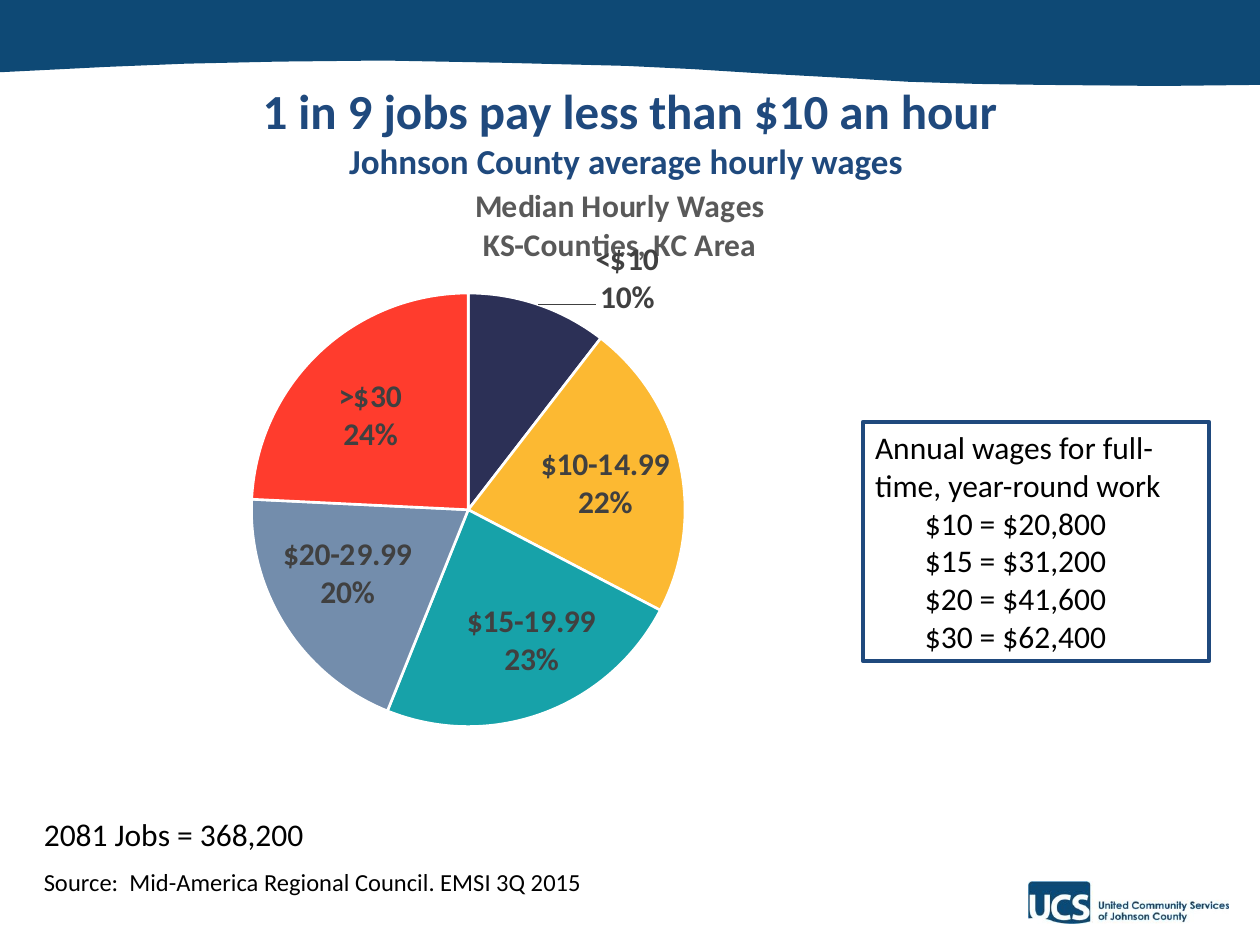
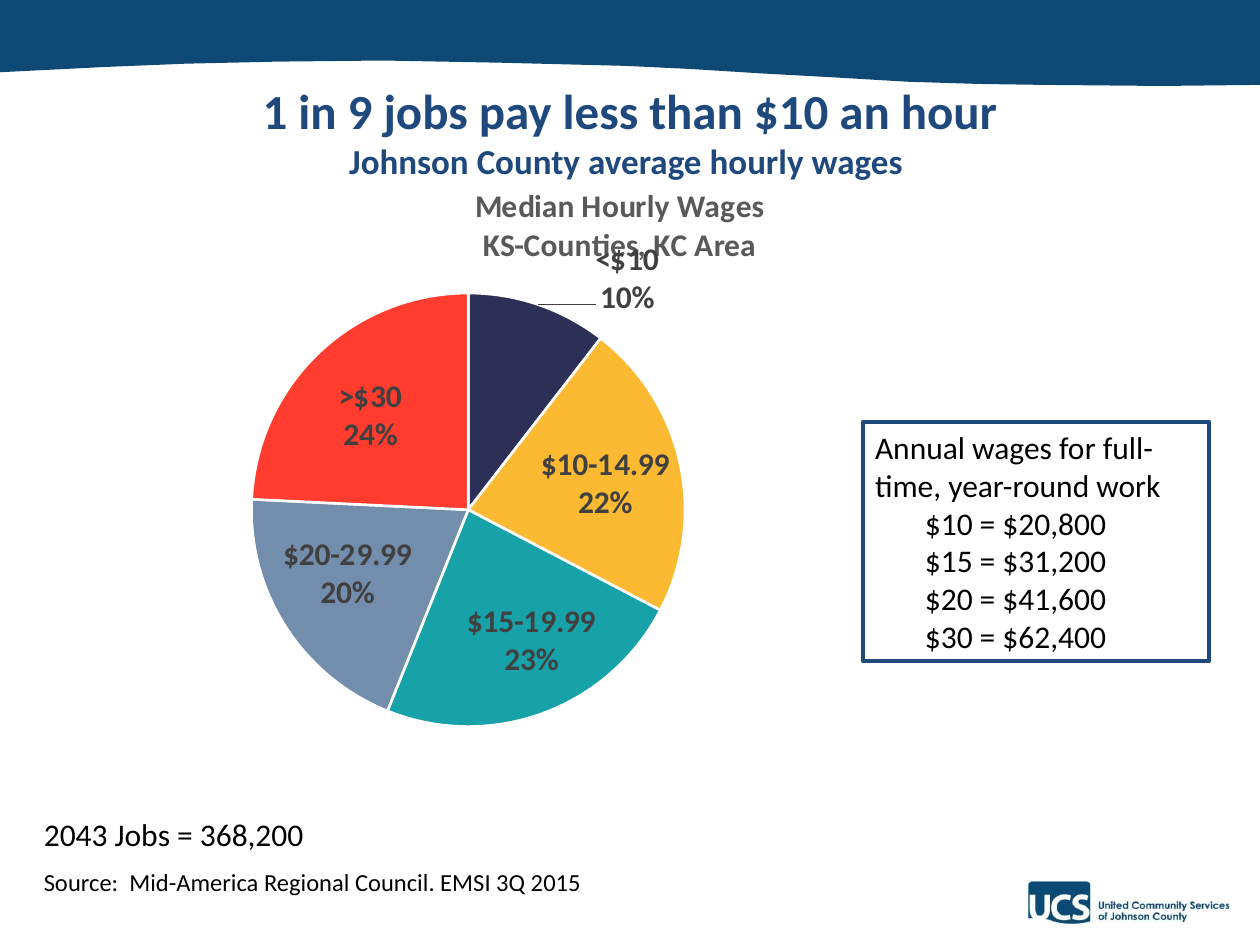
2081: 2081 -> 2043 (76, 836)
